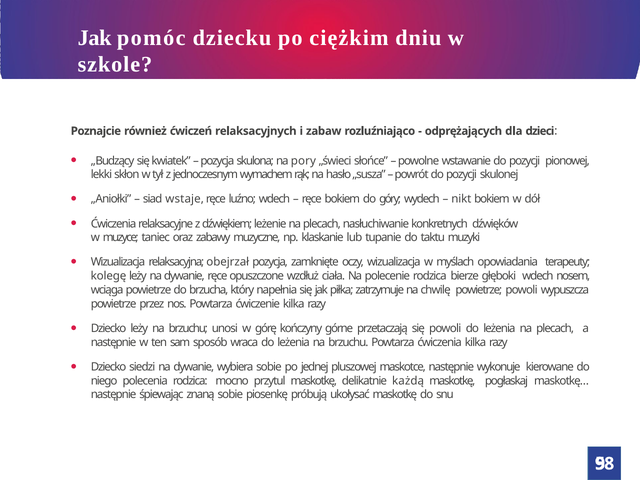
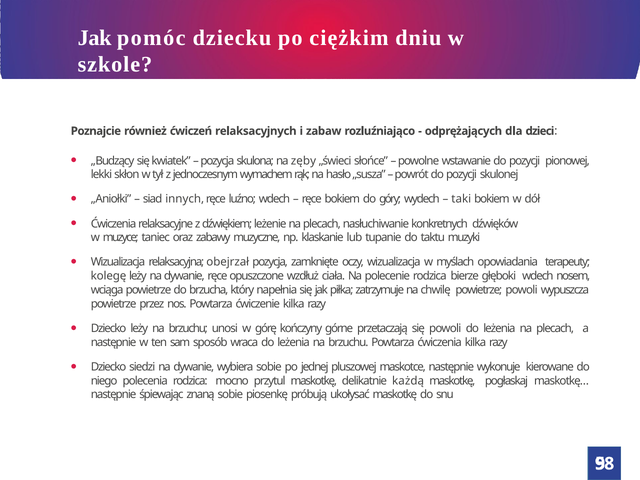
pory: pory -> zęby (303, 161)
wstaje: wstaje -> innych (185, 199)
nikt: nikt -> taki (461, 199)
